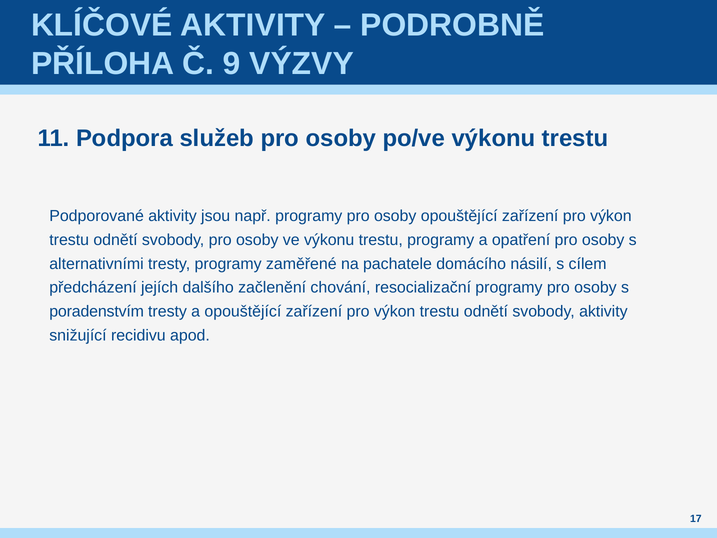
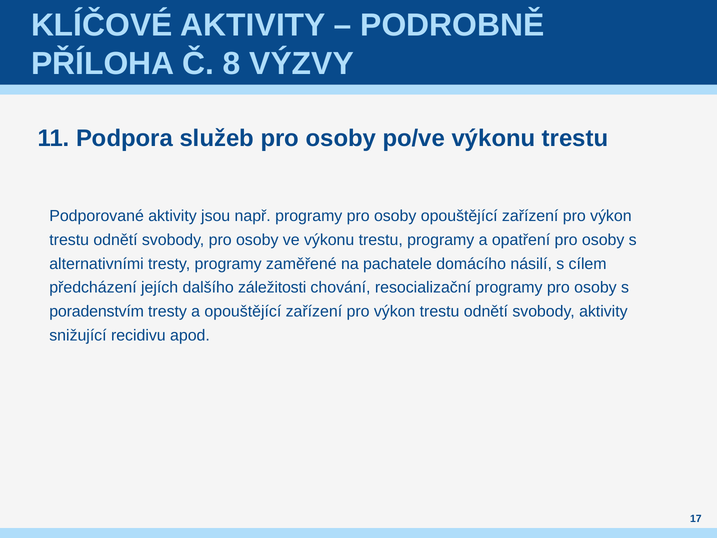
9: 9 -> 8 (232, 64)
začlenění: začlenění -> záležitosti (272, 288)
